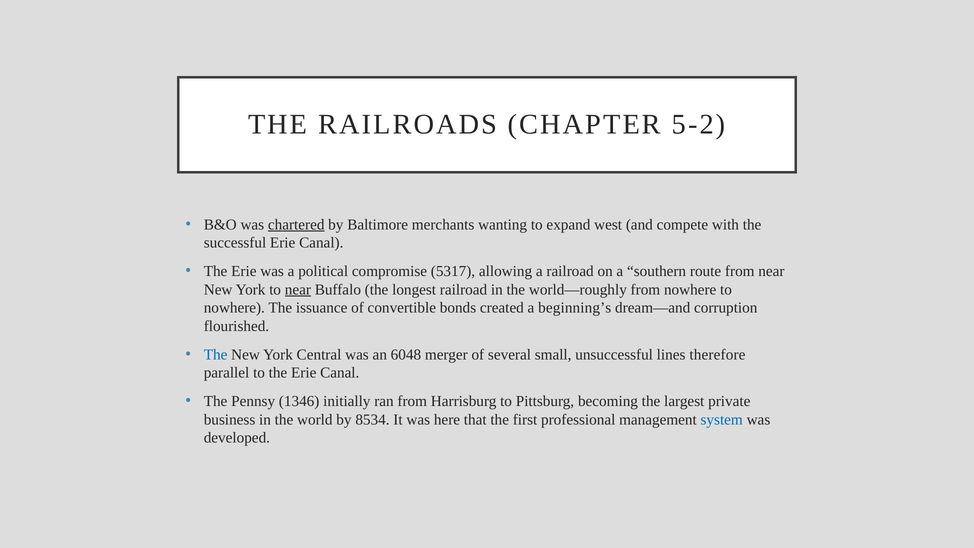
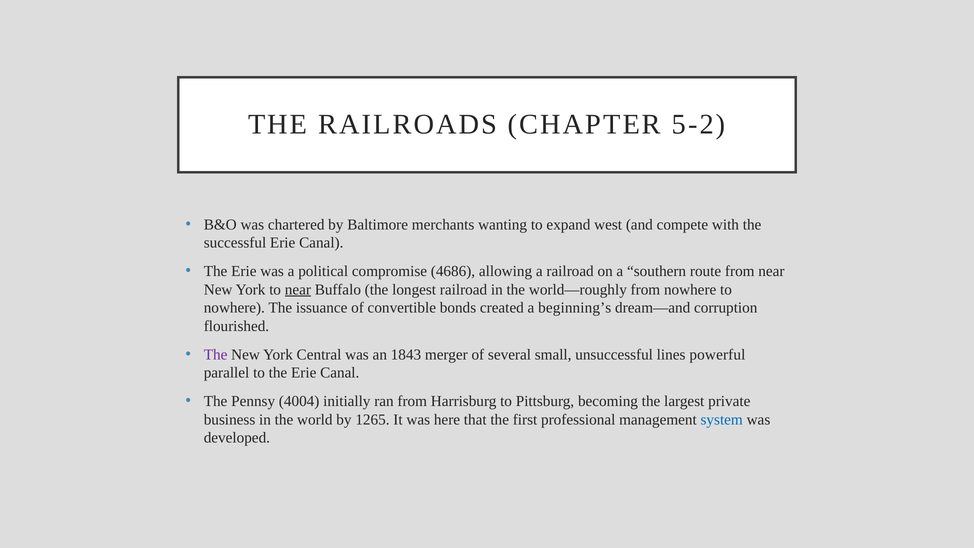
chartered underline: present -> none (296, 225)
5317: 5317 -> 4686 (453, 271)
The colour: blue -> purple (216, 354)
6048: 6048 -> 1843 (406, 354)
therefore: therefore -> powerful (717, 354)
1346: 1346 -> 4004 (299, 401)
8534: 8534 -> 1265 (372, 419)
